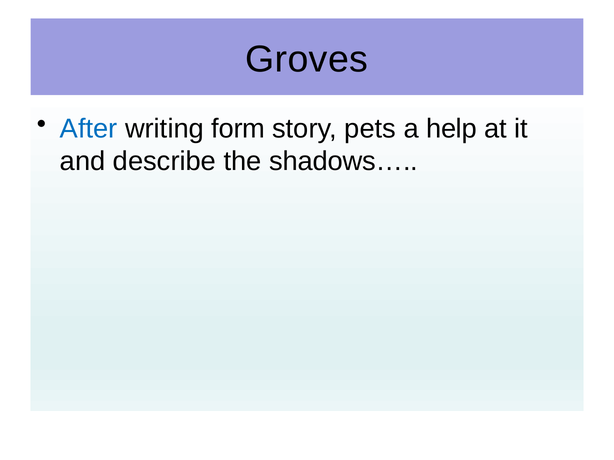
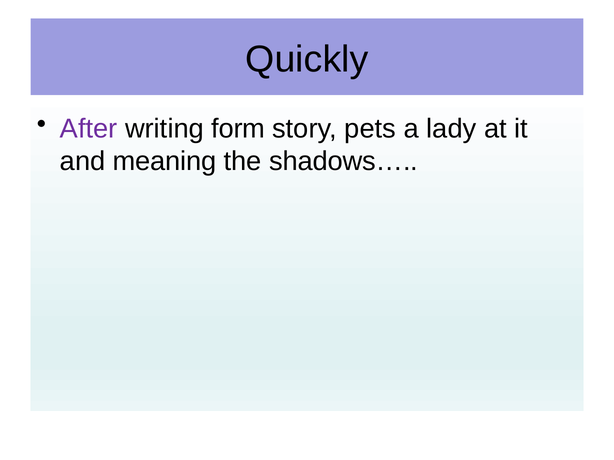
Groves: Groves -> Quickly (307, 59)
After colour: blue -> purple (89, 129)
help: help -> lady (451, 129)
describe: describe -> meaning (165, 162)
